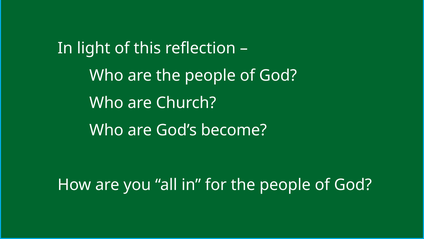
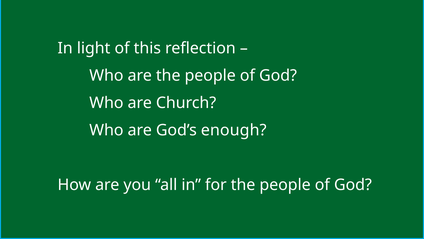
become: become -> enough (234, 130)
